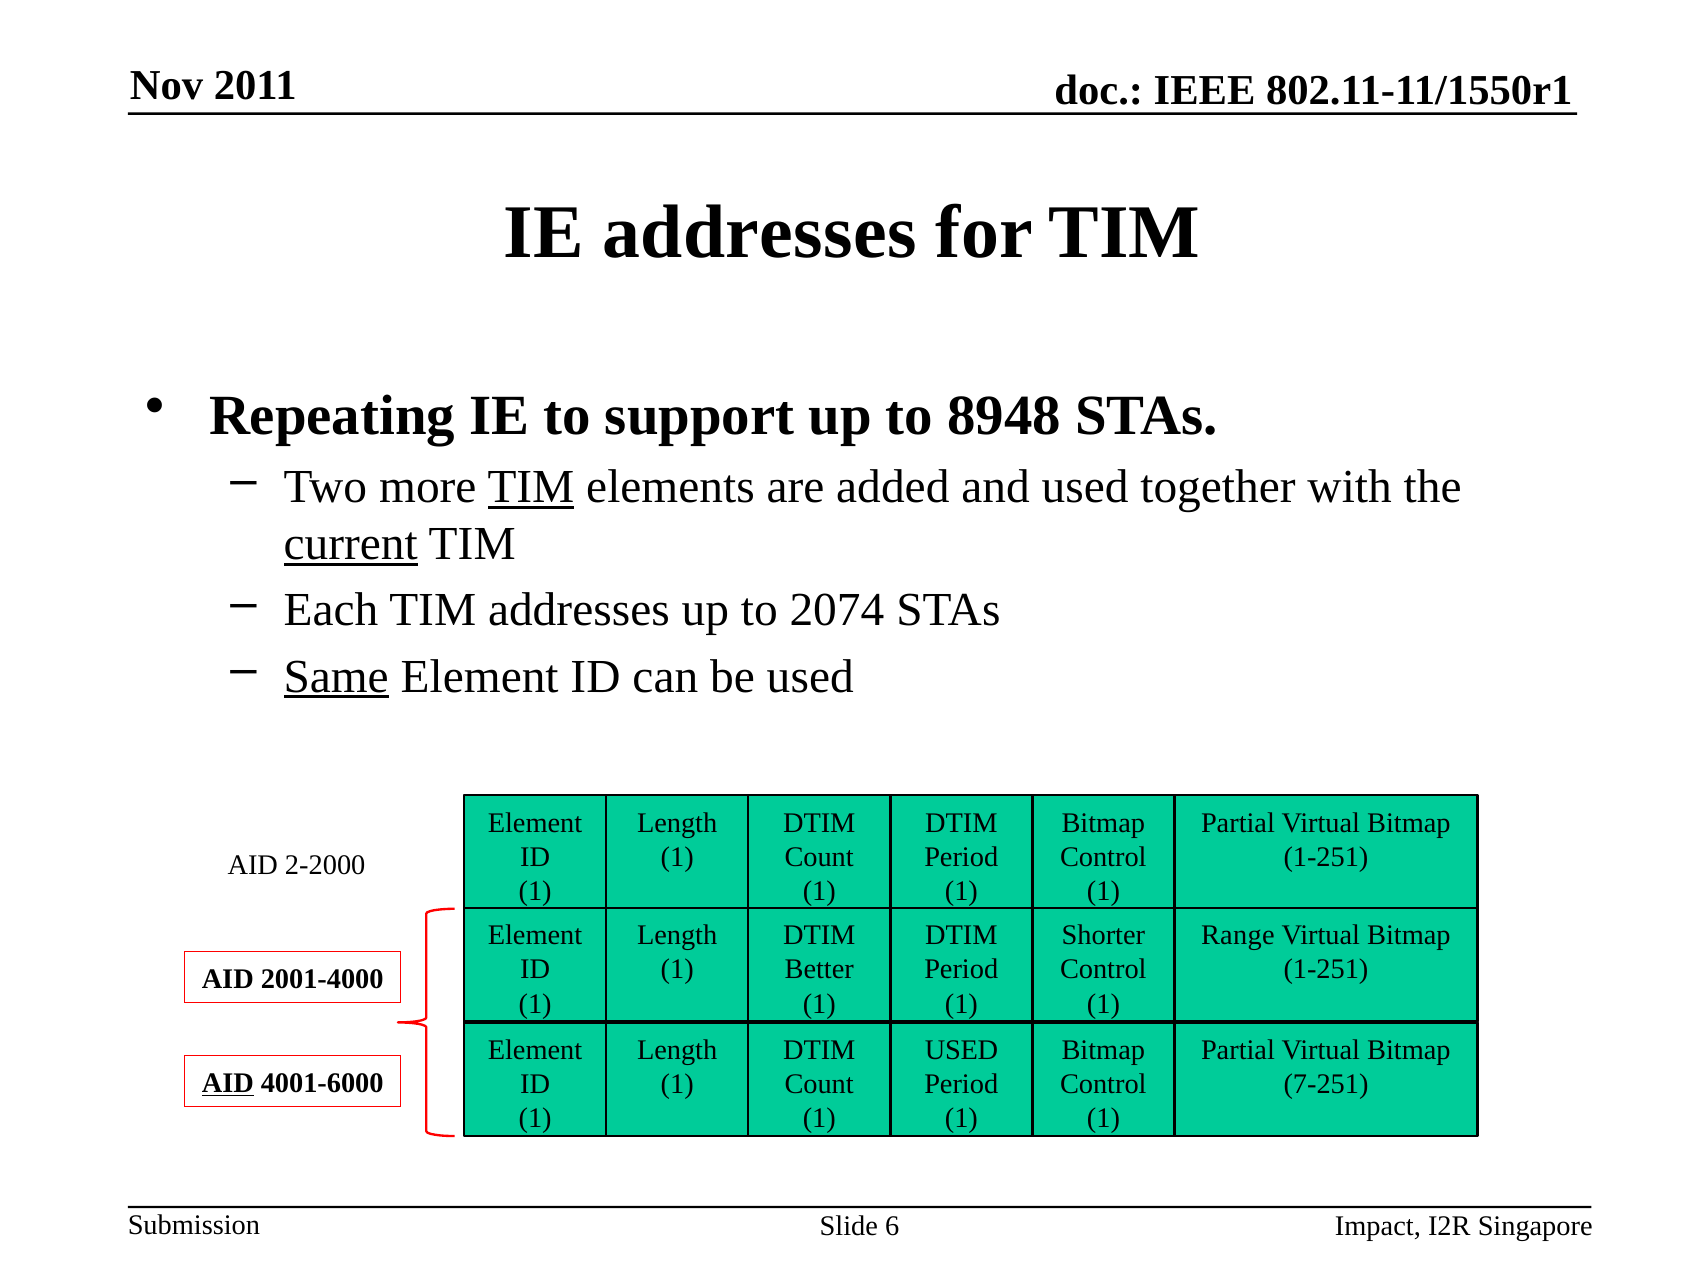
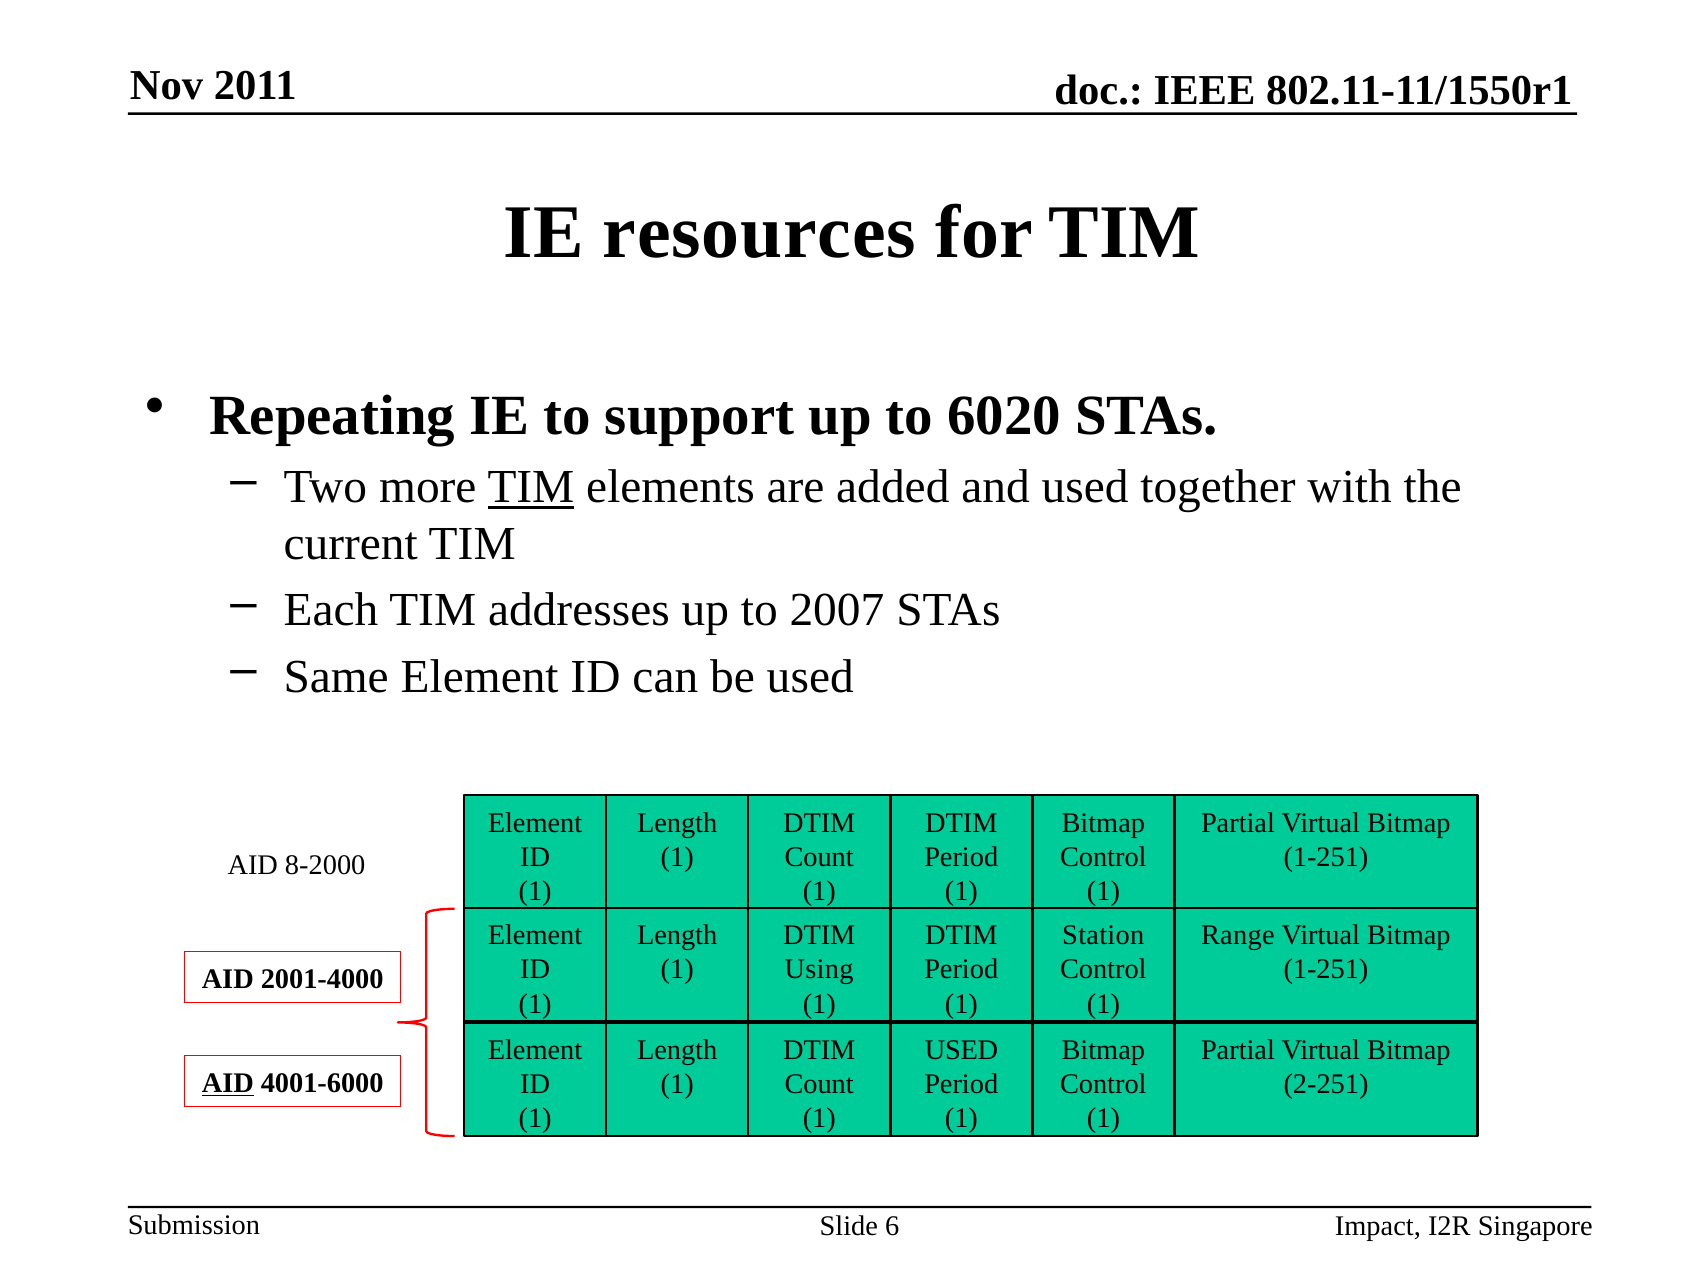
IE addresses: addresses -> resources (759, 233)
8948: 8948 -> 6020 (1004, 416)
current underline: present -> none (351, 544)
2074: 2074 -> 2007 (837, 611)
Same underline: present -> none (336, 677)
2-2000: 2-2000 -> 8-2000 (325, 866)
Shorter: Shorter -> Station (1103, 936)
Better: Better -> Using (819, 970)
7-251: 7-251 -> 2-251 (1326, 1085)
